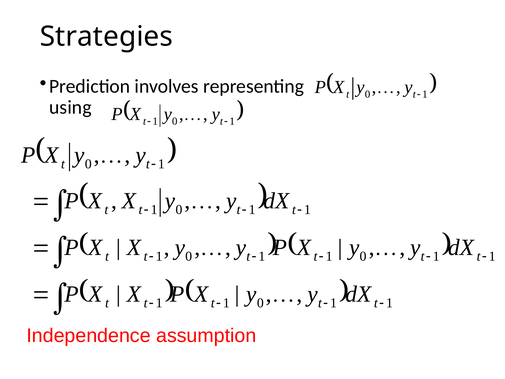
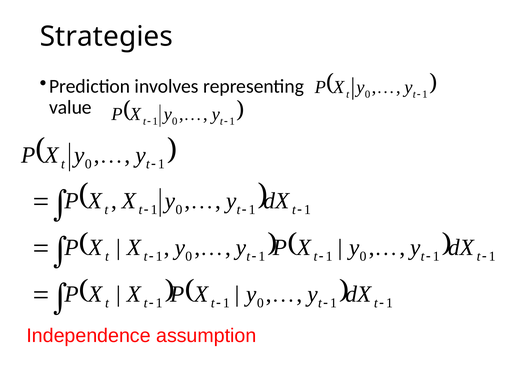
using: using -> value (70, 107)
